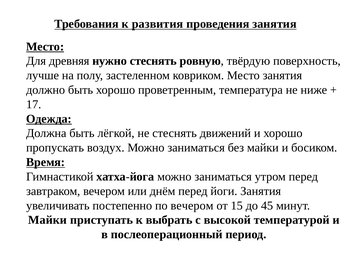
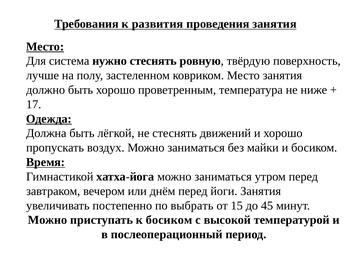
древняя: древняя -> система (69, 61)
по вечером: вечером -> выбрать (192, 206)
Майки: Майки -> Можно (48, 220)
к выбрать: выбрать -> босиком (169, 220)
